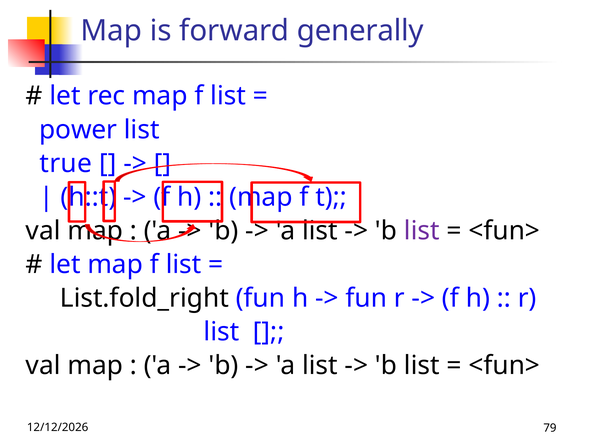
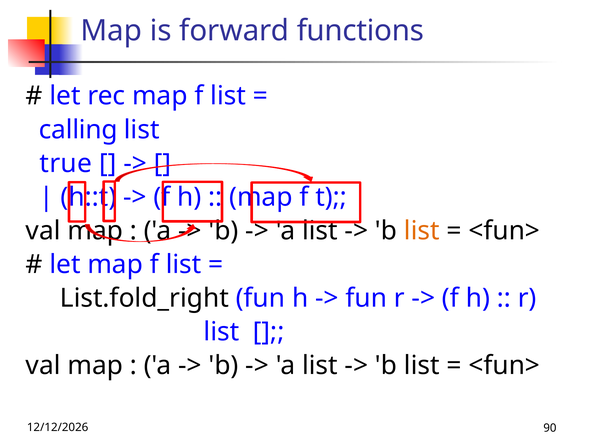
generally: generally -> functions (360, 31)
power: power -> calling (78, 130)
list colour: purple -> orange (422, 231)
79: 79 -> 90 (550, 428)
